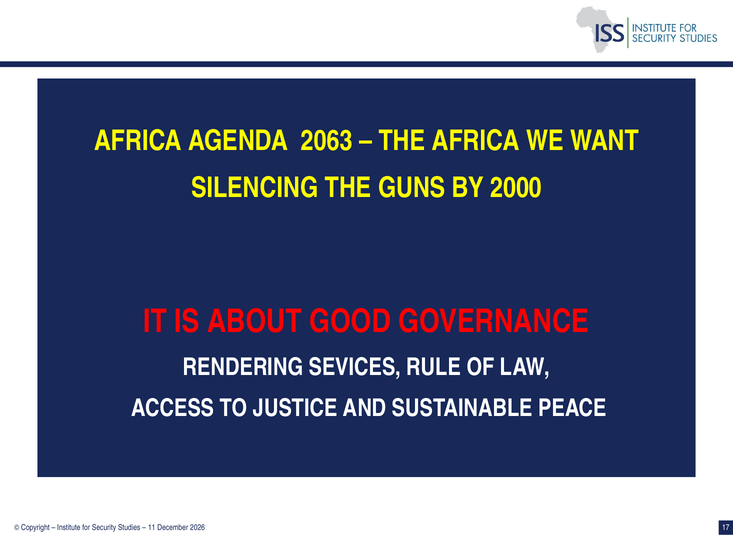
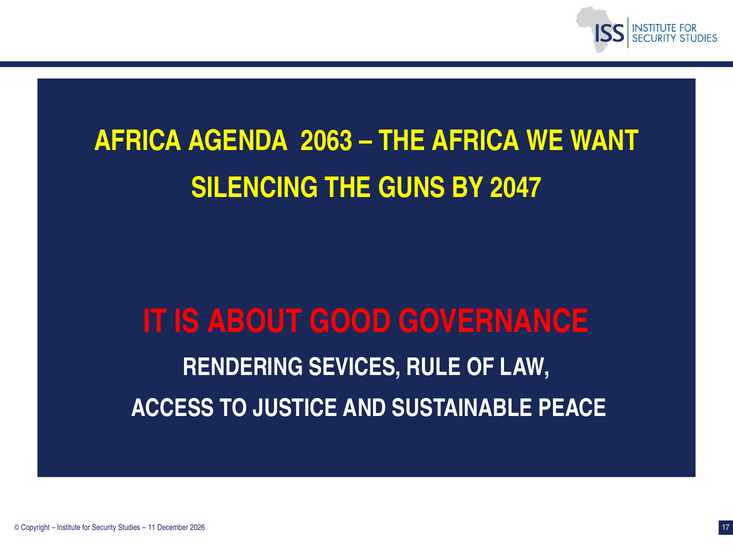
2000: 2000 -> 2047 (516, 188)
